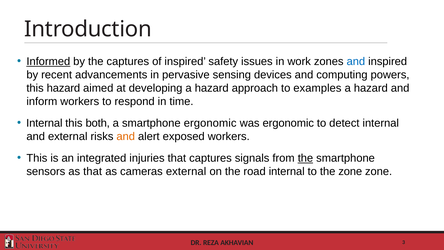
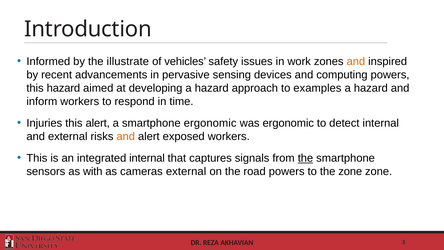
Informed underline: present -> none (48, 61)
the captures: captures -> illustrate (128, 61)
of inspired: inspired -> vehicles (185, 61)
and colour: blue -> orange (356, 61)
Internal: Internal -> Injuries (44, 123)
this both: both -> alert (98, 123)
integrated injuries: injuries -> internal (147, 158)
as that: that -> with (93, 171)
road internal: internal -> powers (287, 171)
